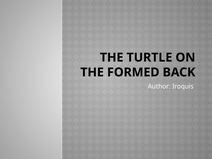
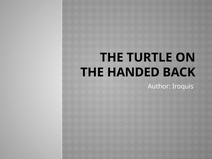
FORMED: FORMED -> HANDED (133, 72)
